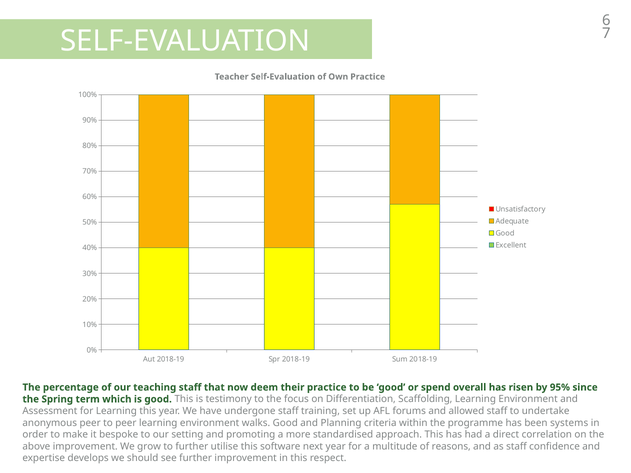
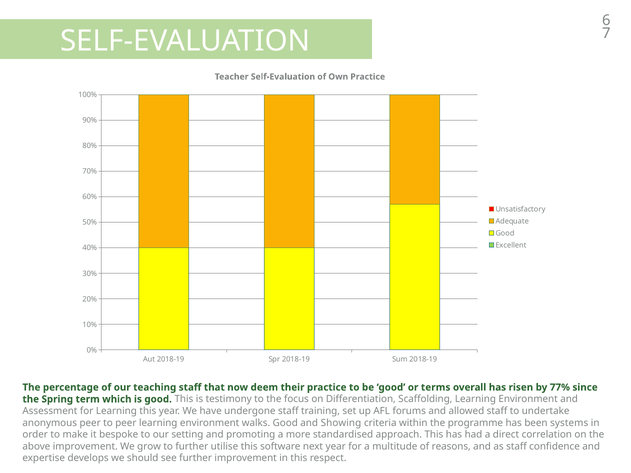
spend: spend -> terms (436, 388)
95%: 95% -> 77% (560, 388)
Planning: Planning -> Showing (341, 423)
